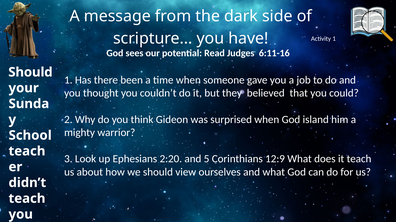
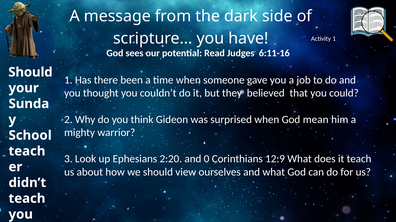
island: island -> mean (316, 120)
5: 5 -> 0 (207, 159)
